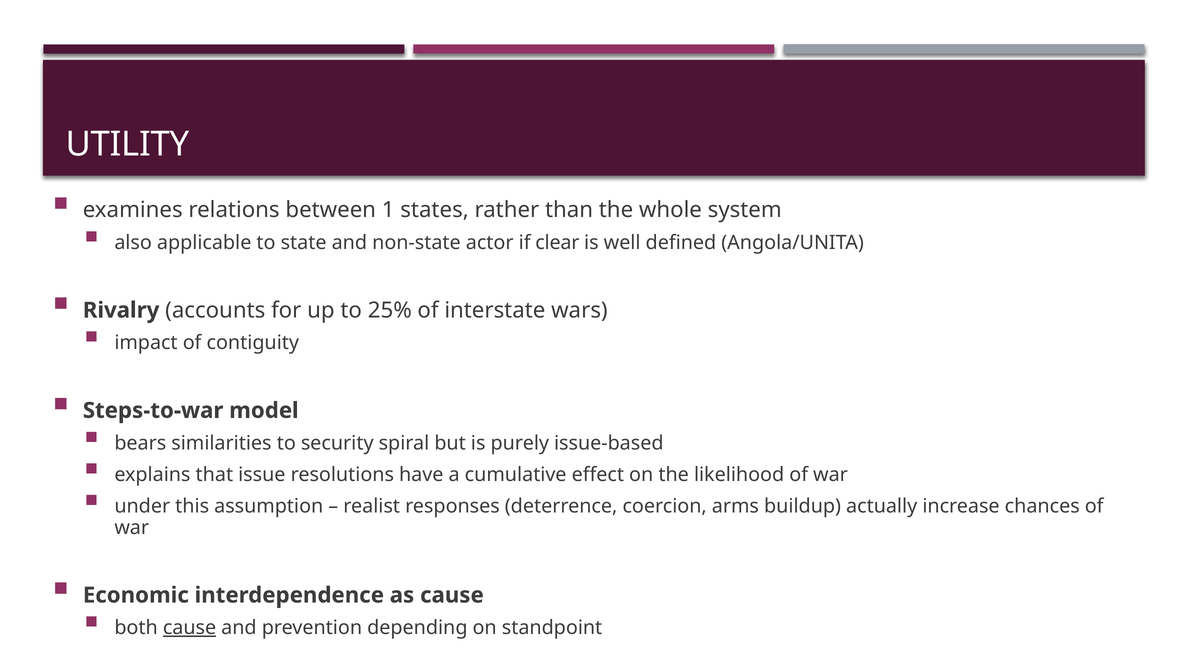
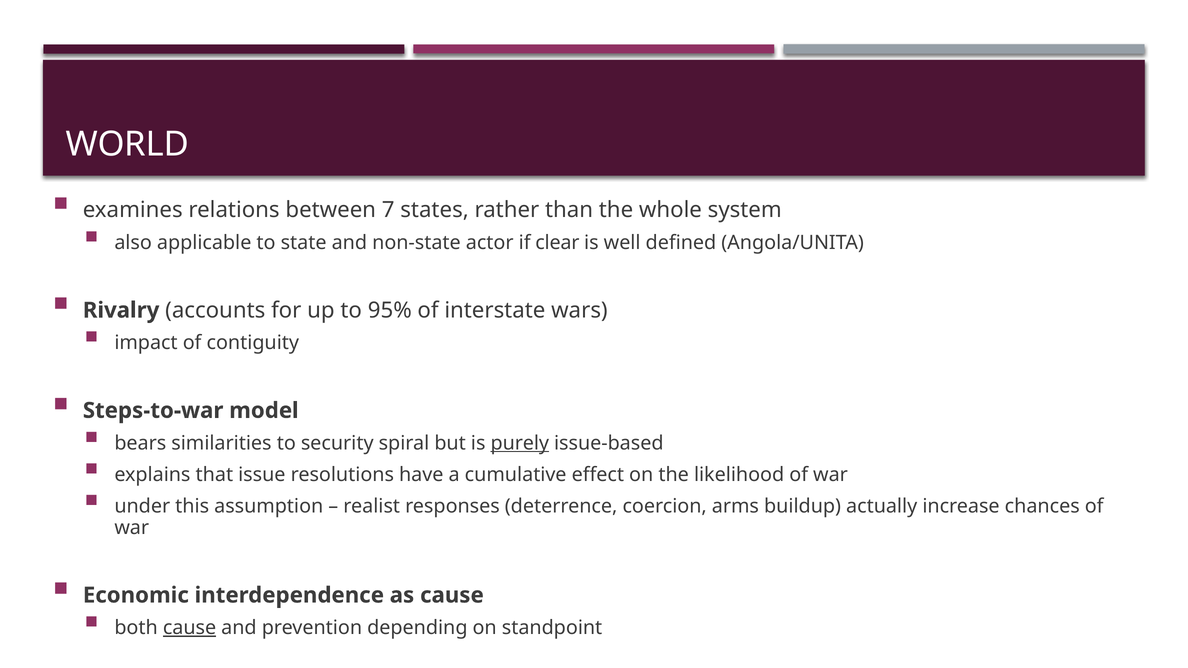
UTILITY: UTILITY -> WORLD (127, 144)
1: 1 -> 7 (388, 210)
25%: 25% -> 95% (390, 310)
purely underline: none -> present (520, 443)
